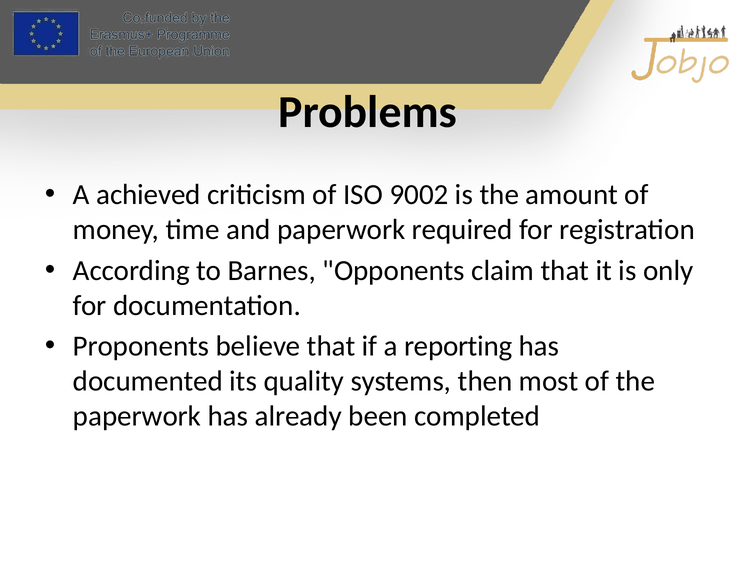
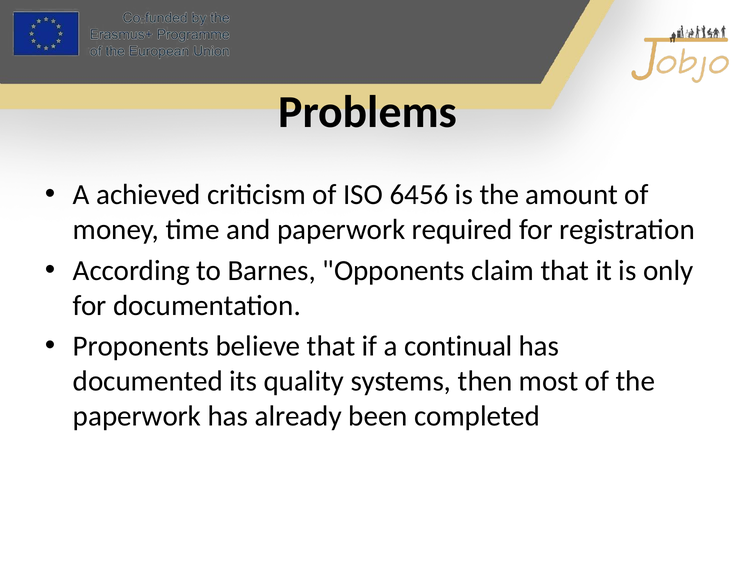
9002: 9002 -> 6456 (419, 195)
reporting: reporting -> continual (458, 346)
